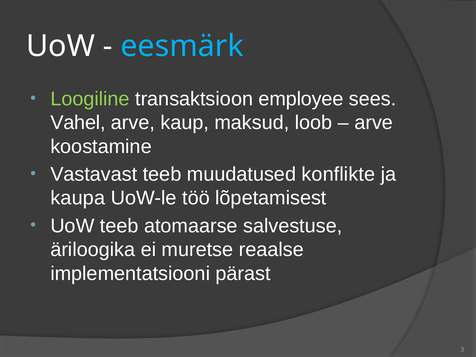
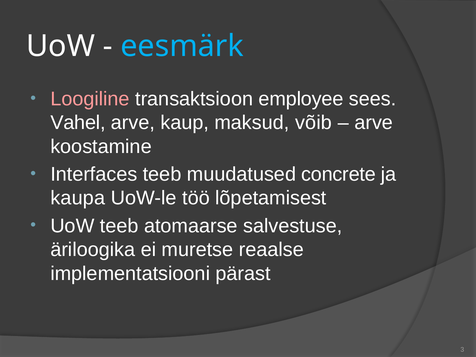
Loogiline colour: light green -> pink (90, 99)
loob: loob -> võib (314, 123)
Vastavast: Vastavast -> Interfaces (94, 174)
konflikte: konflikte -> concrete (339, 174)
